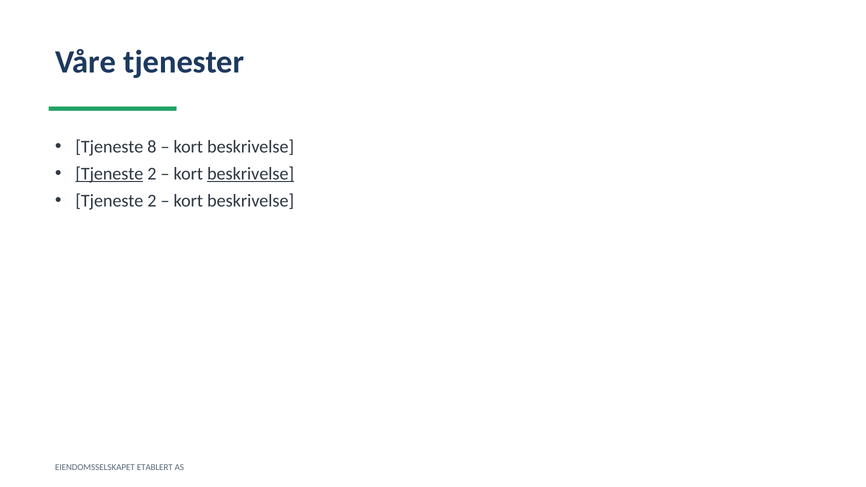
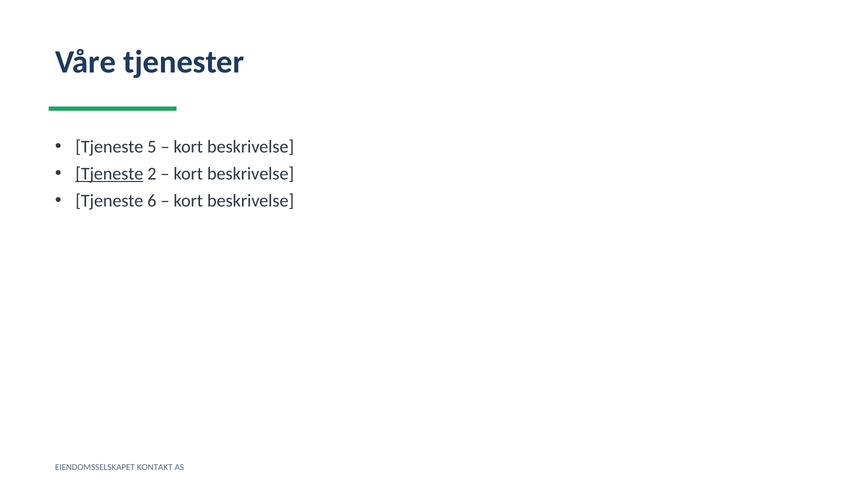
8: 8 -> 5 (152, 147)
beskrivelse underline: present -> none (251, 174)
2: 2 -> 6 (152, 201)
ETABLERT: ETABLERT -> KONTAKT (155, 467)
